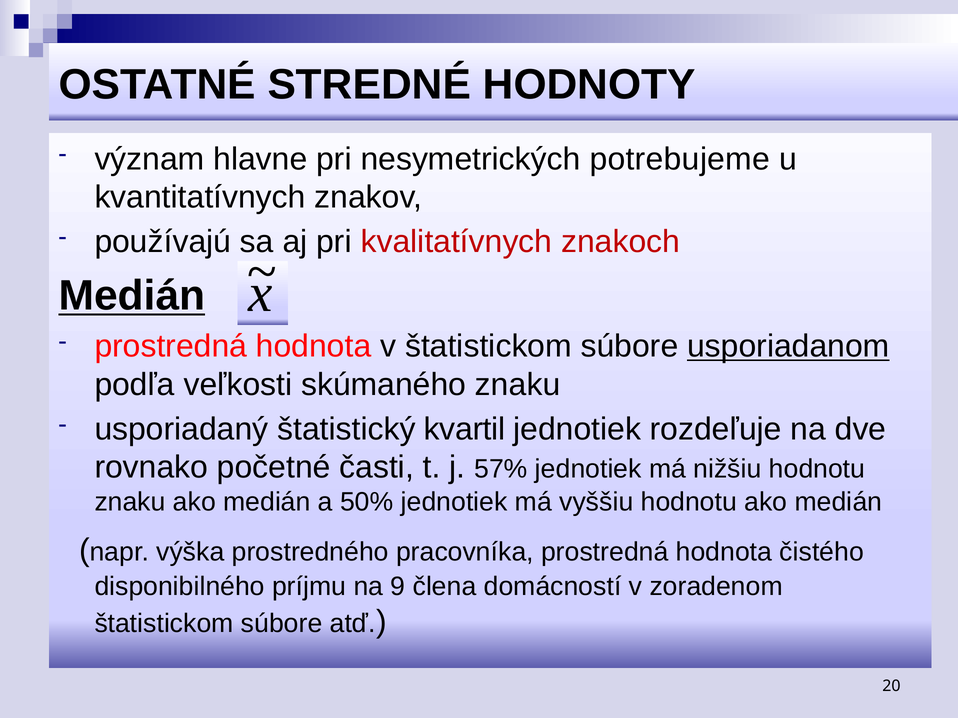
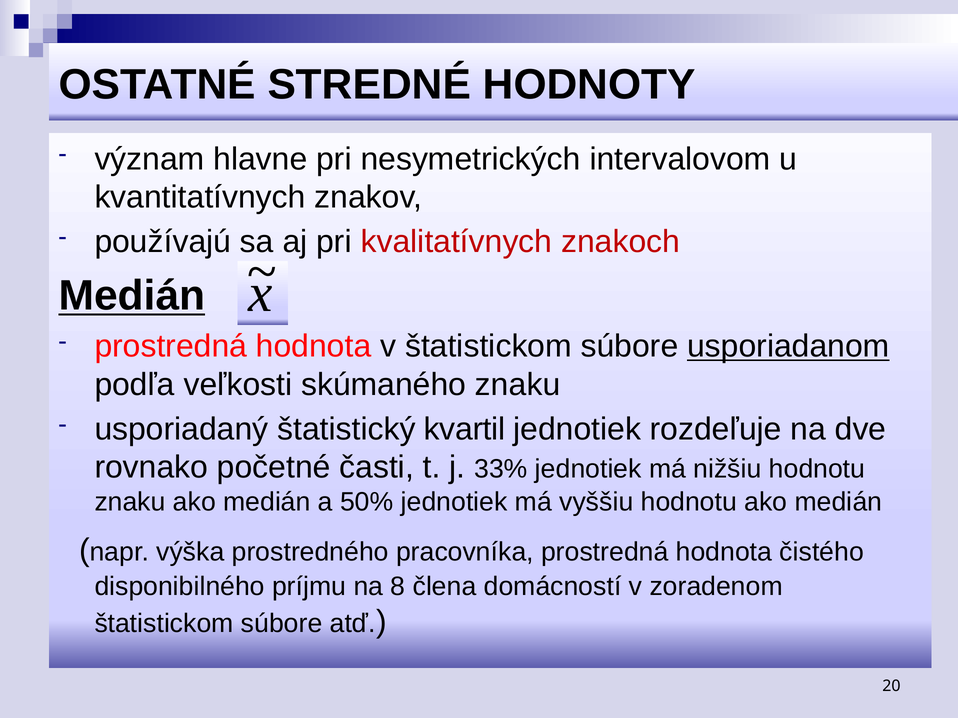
potrebujeme: potrebujeme -> intervalovom (680, 159)
57%: 57% -> 33% (501, 470)
9: 9 -> 8 (398, 587)
